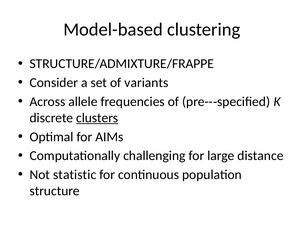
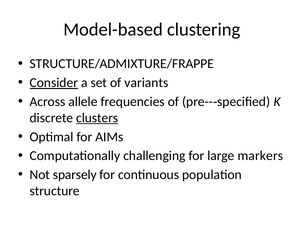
Consider underline: none -> present (54, 83)
distance: distance -> markers (260, 156)
statistic: statistic -> sparsely (75, 175)
